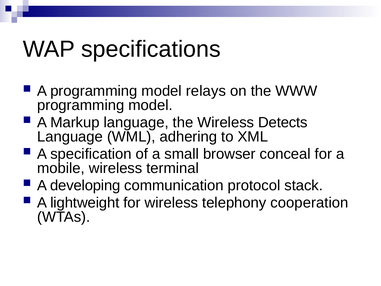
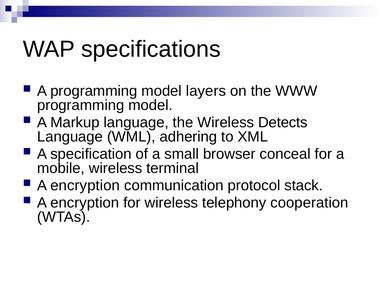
relays: relays -> layers (206, 91)
developing: developing -> encryption (85, 185)
lightweight: lightweight -> encryption (85, 202)
